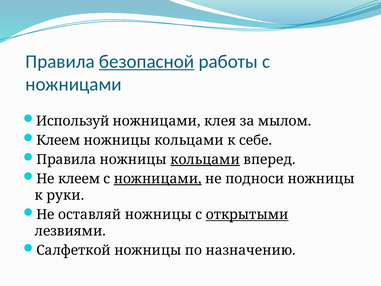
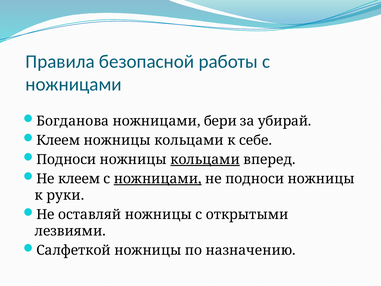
безопасной underline: present -> none (147, 62)
Используй: Используй -> Богданова (73, 121)
клея: клея -> бери (220, 121)
мылом: мылом -> убирай (285, 121)
Правила: Правила -> Подноси (66, 159)
открытыми underline: present -> none (247, 214)
